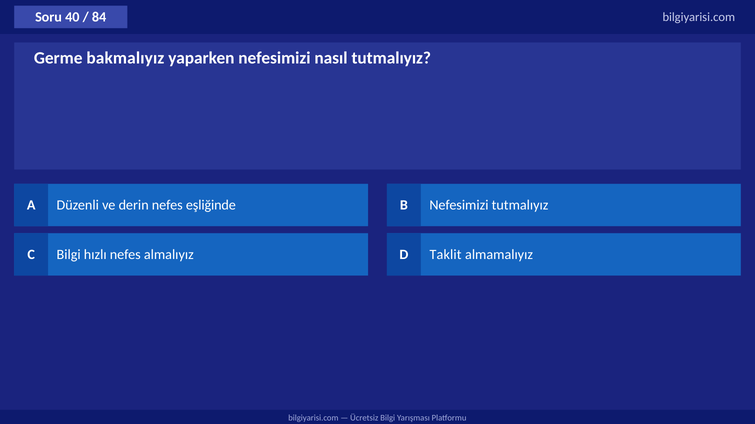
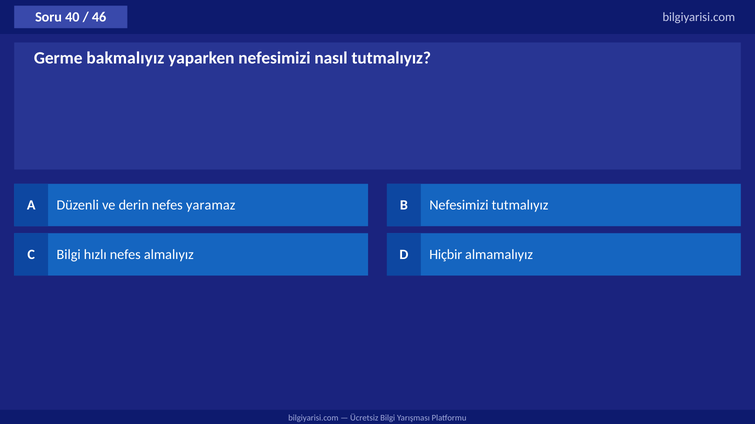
84: 84 -> 46 (99, 17)
eşliğinde: eşliğinde -> yaramaz (211, 205)
Taklit: Taklit -> Hiçbir (446, 255)
